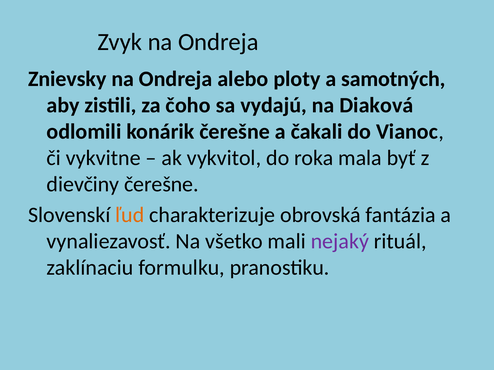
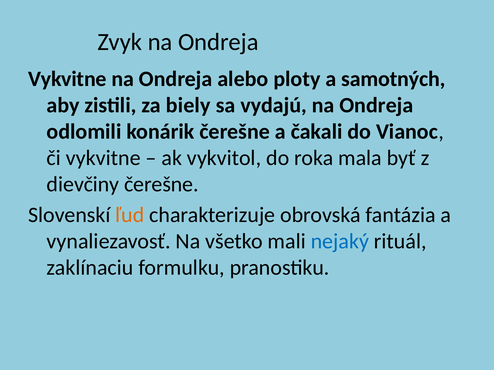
Znievsky: Znievsky -> Vykvitne (67, 79)
čoho: čoho -> biely (188, 105)
vydajú na Diaková: Diaková -> Ondreja (376, 105)
nejaký colour: purple -> blue (340, 242)
